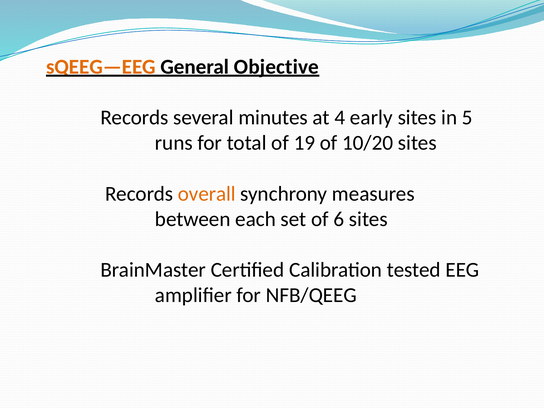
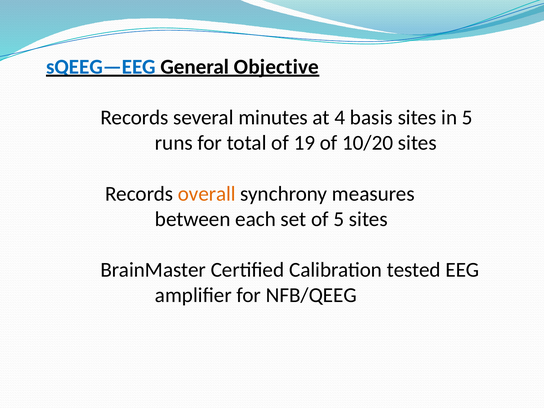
sQEEG—EEG colour: orange -> blue (101, 67)
early: early -> basis (371, 117)
of 6: 6 -> 5 (339, 219)
